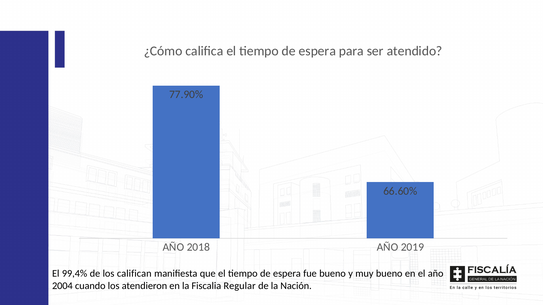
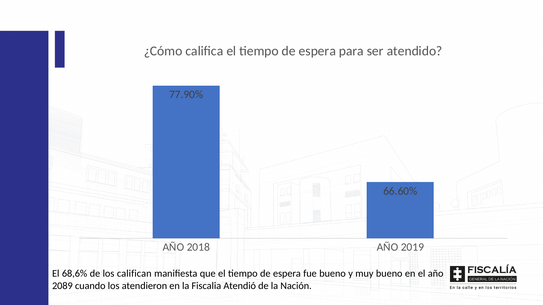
99,4%: 99,4% -> 68,6% (75, 274)
2004: 2004 -> 2089 (62, 286)
Regular: Regular -> Atendió (240, 286)
